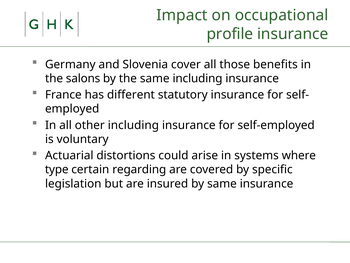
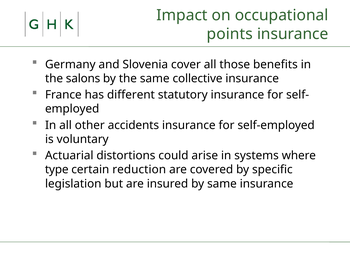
profile: profile -> points (230, 34)
same including: including -> collective (198, 78)
other including: including -> accidents (133, 125)
regarding: regarding -> reduction (139, 169)
